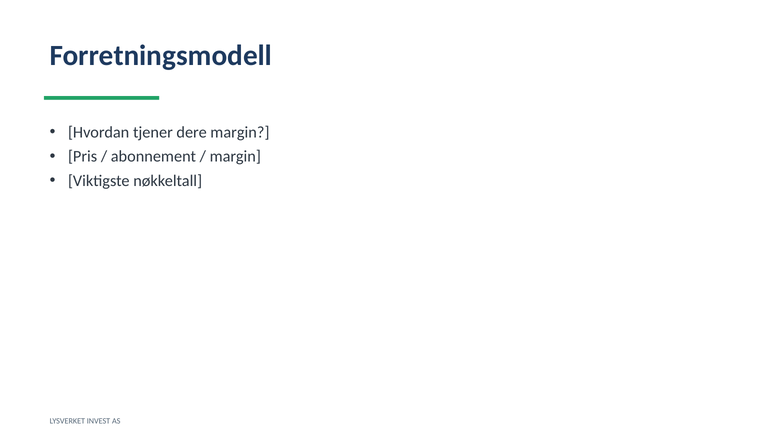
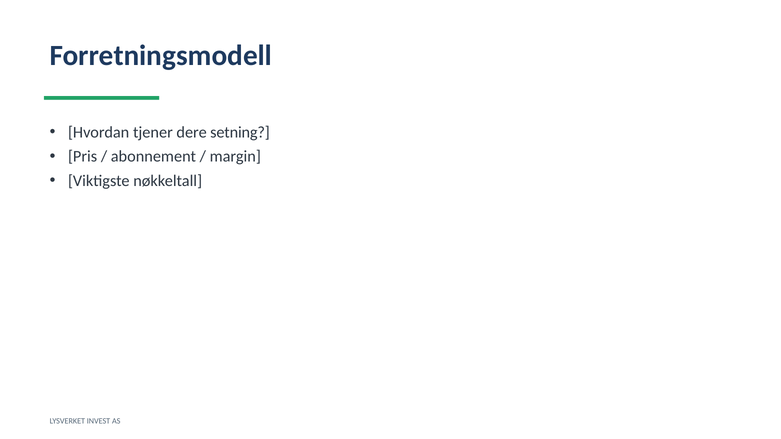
dere margin: margin -> setning (240, 132)
